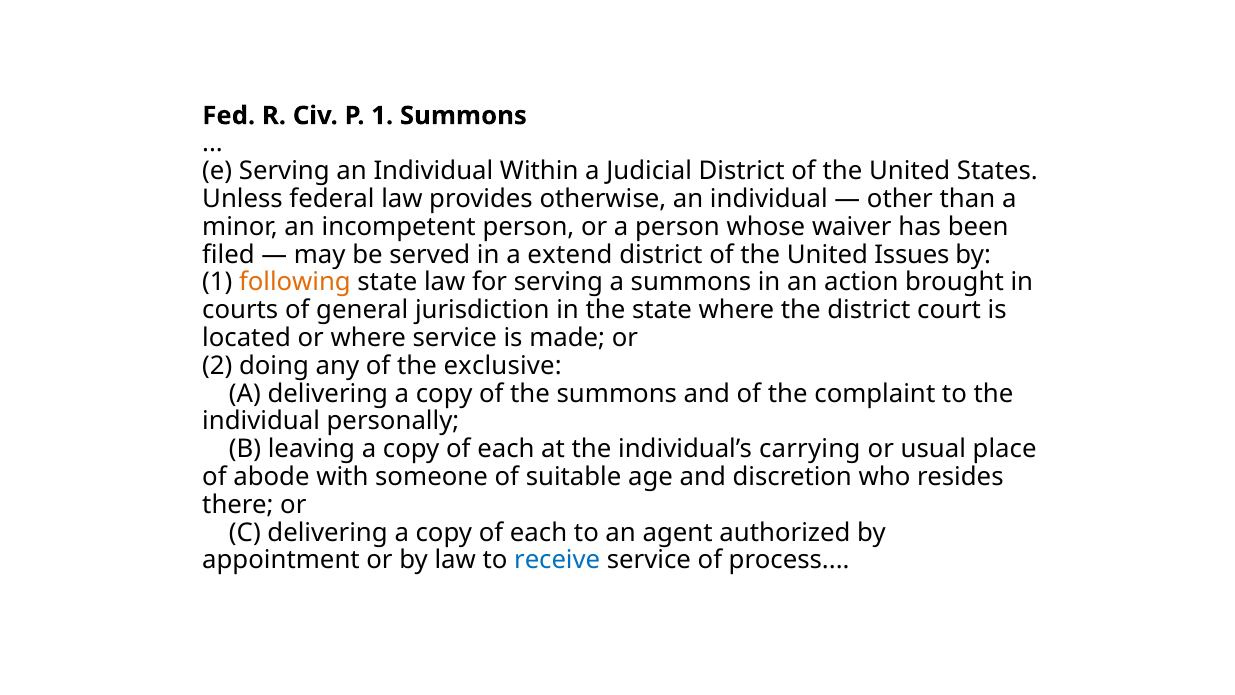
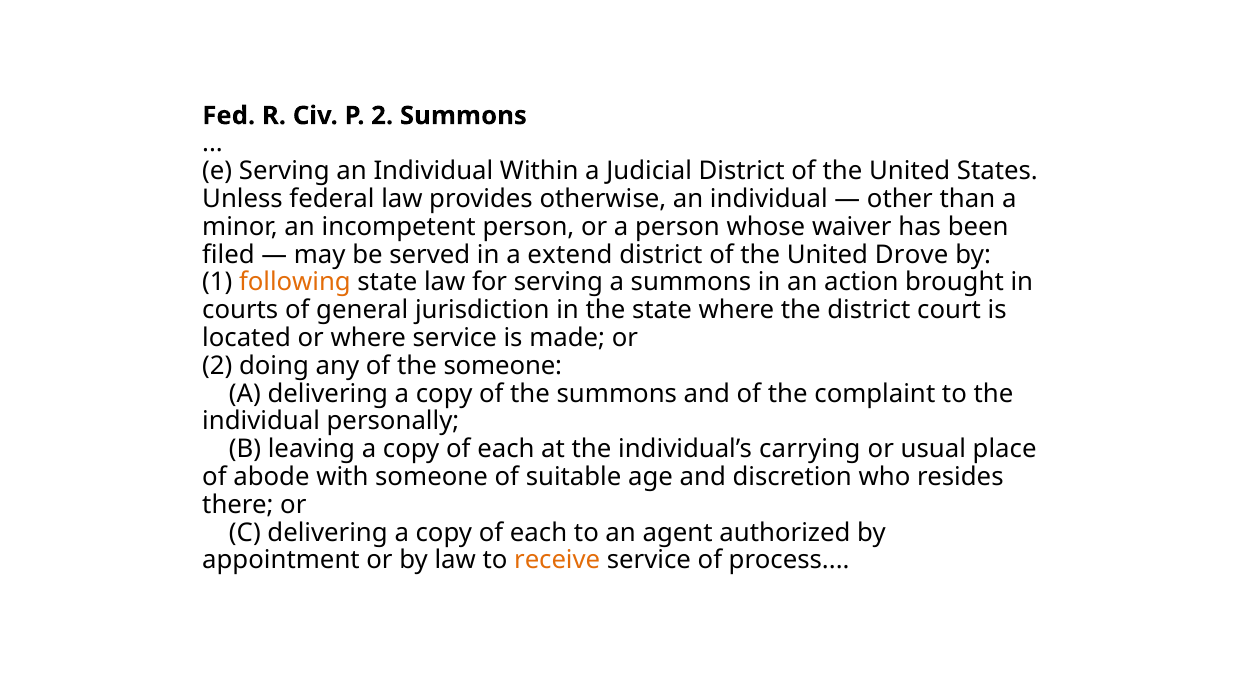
P 1: 1 -> 2 (382, 116)
Issues: Issues -> Drove (912, 255)
the exclusive: exclusive -> someone (503, 366)
receive colour: blue -> orange (557, 560)
